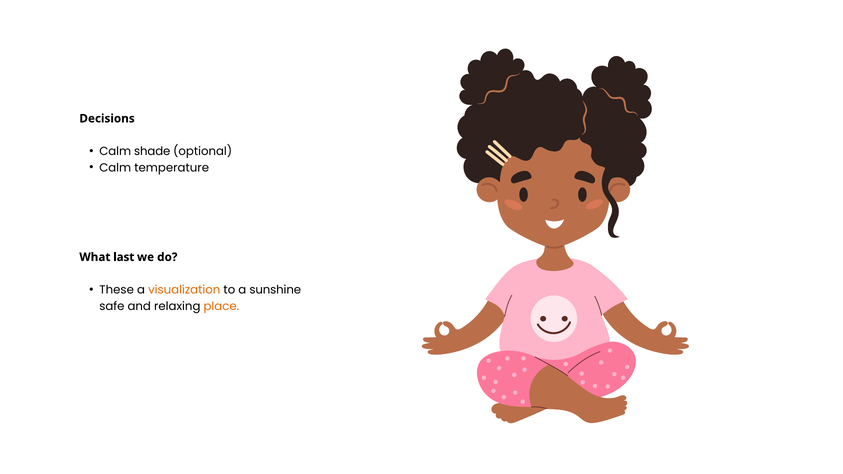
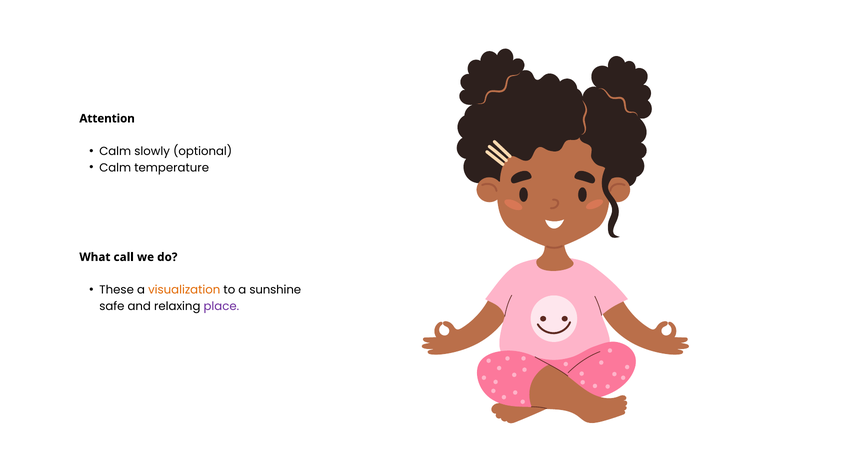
Decisions: Decisions -> Attention (107, 119)
shade: shade -> slowly (152, 151)
last: last -> call (124, 257)
place colour: orange -> purple (221, 306)
